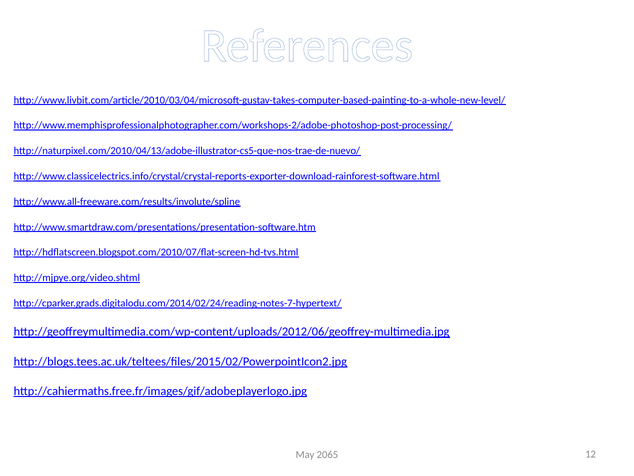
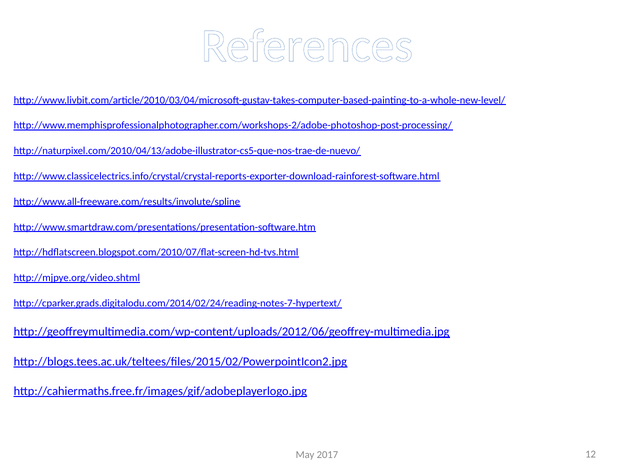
2065: 2065 -> 2017 (327, 454)
